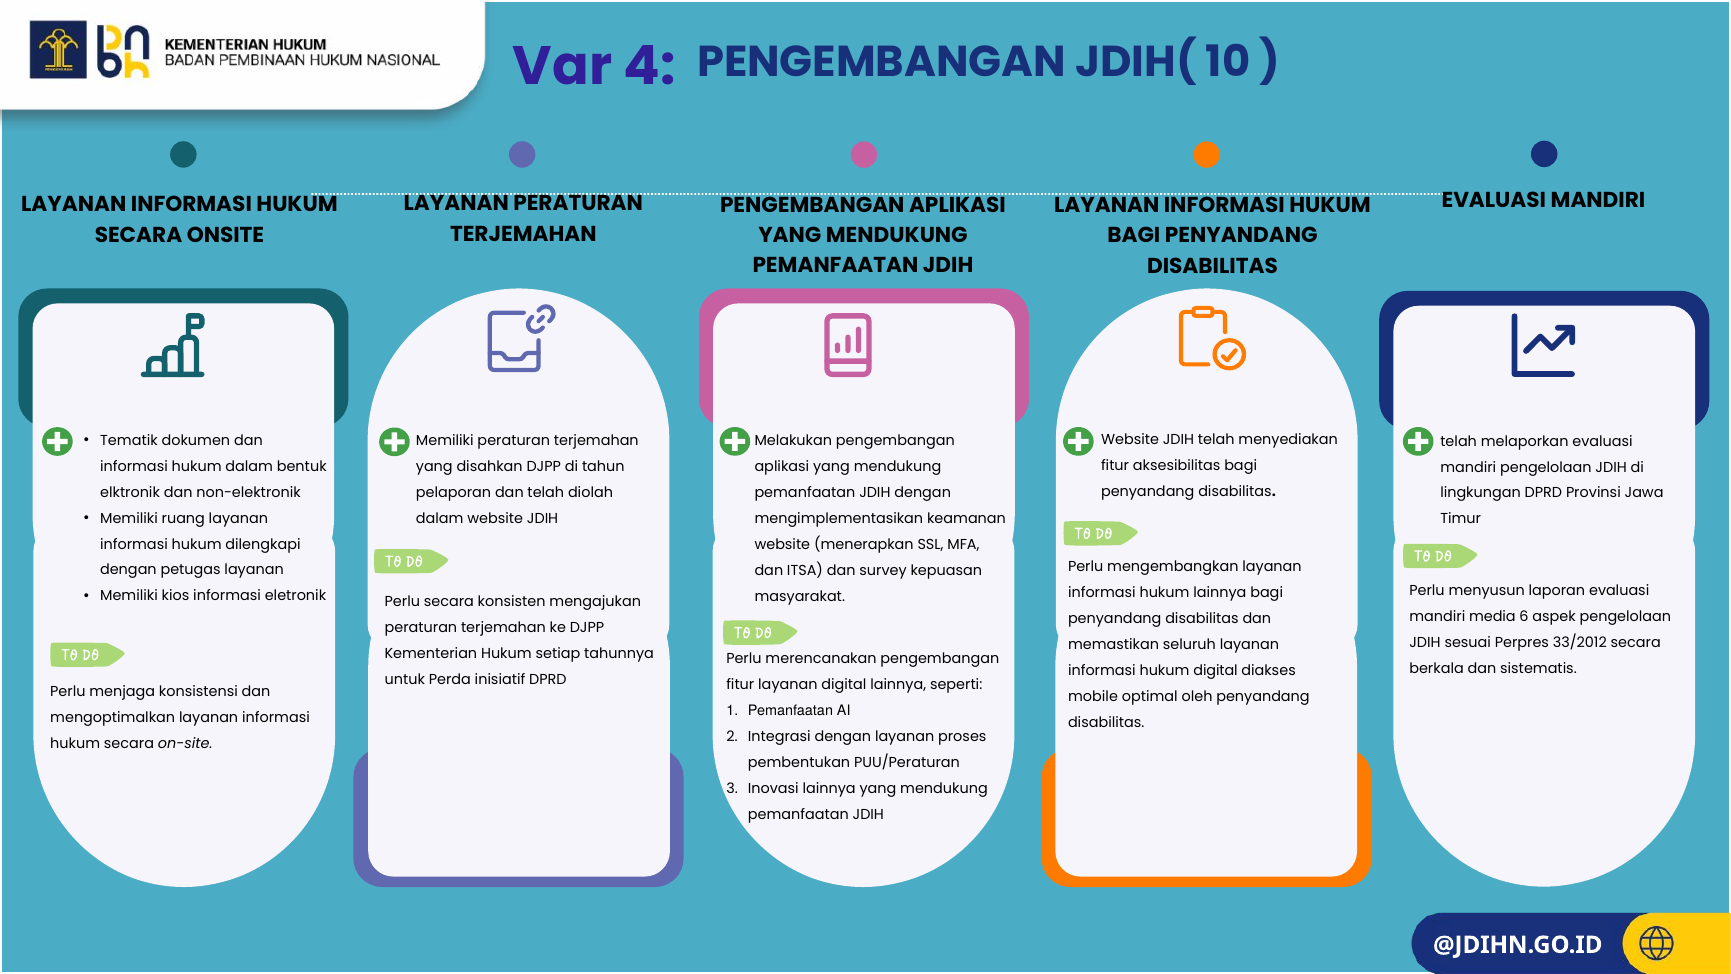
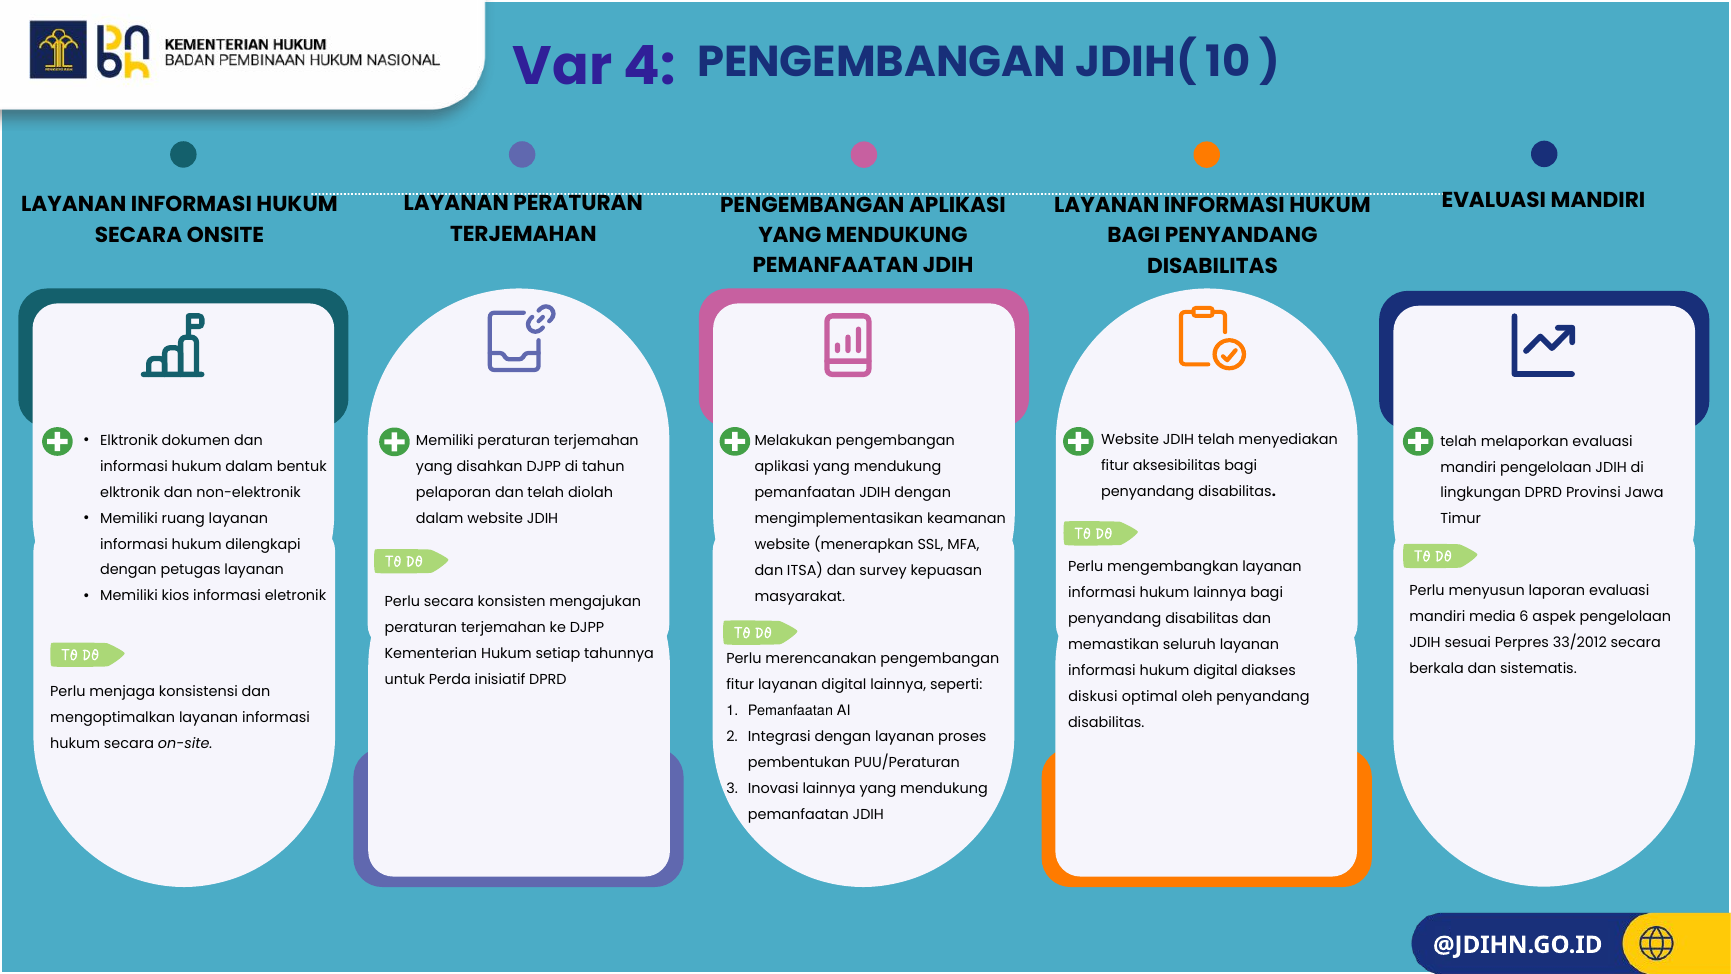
Tematik: Tematik -> Elktronik (129, 440)
mobile: mobile -> diskusi (1093, 696)
